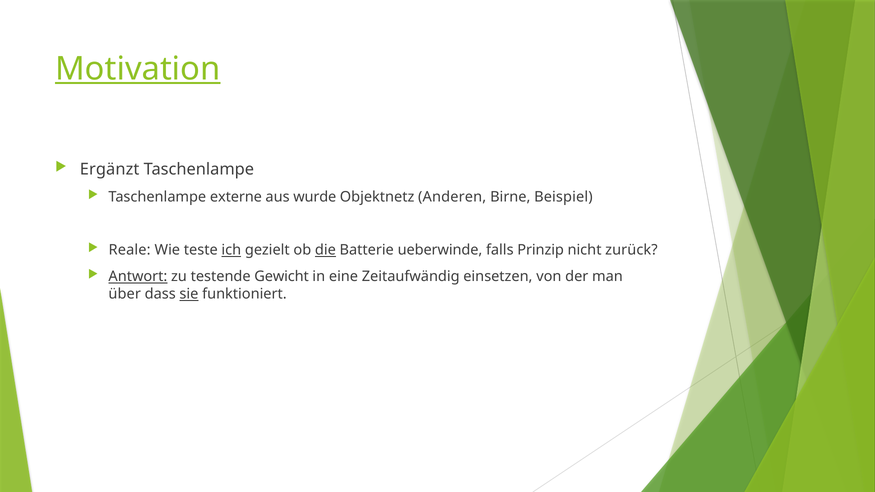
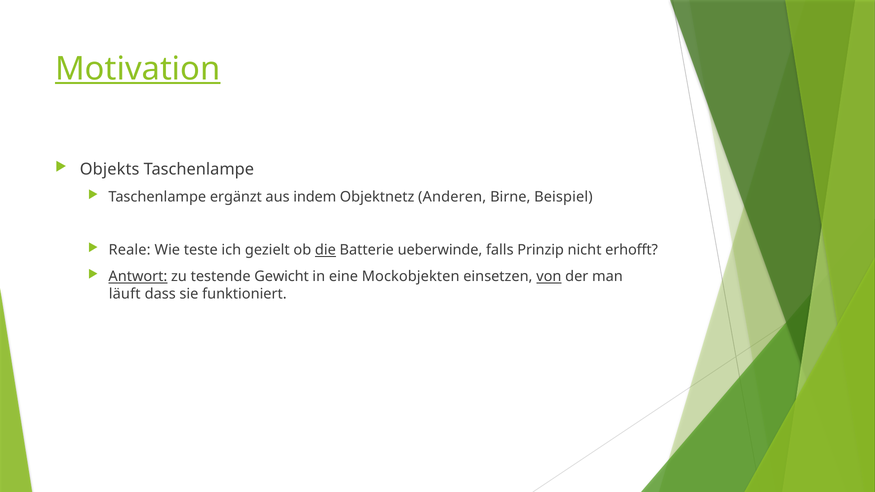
Ergänzt: Ergänzt -> Objekts (110, 169)
externe: externe -> ergänzt (236, 197)
wurde: wurde -> indem (315, 197)
ich underline: present -> none (231, 250)
zurück: zurück -> erhofft (632, 250)
Zeitaufwändig: Zeitaufwändig -> Mockobjekten (411, 277)
von underline: none -> present (549, 277)
über: über -> läuft (125, 294)
sie underline: present -> none (189, 294)
